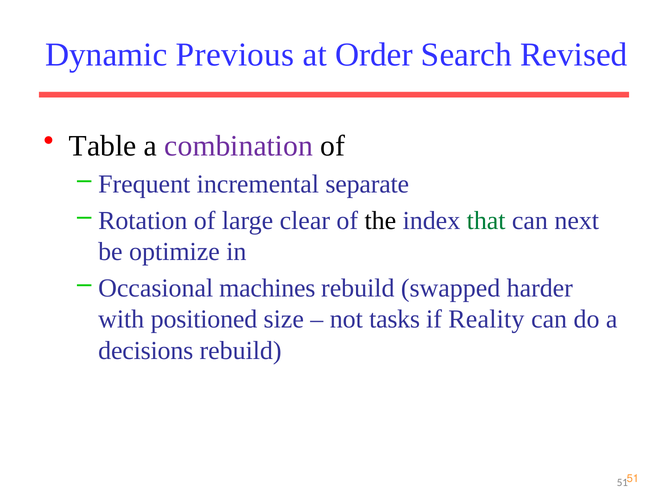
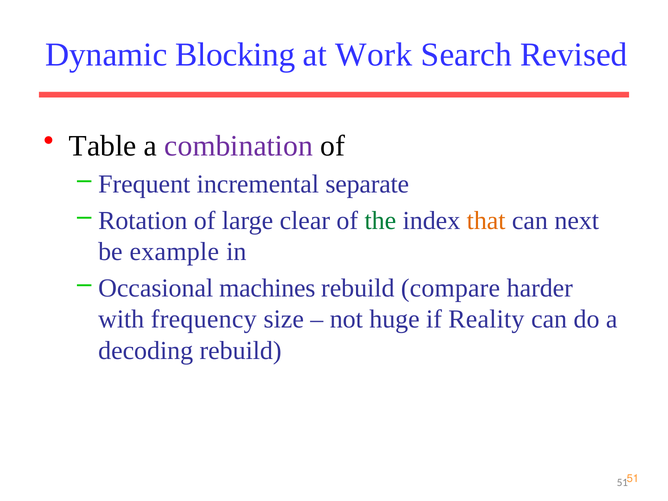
Previous: Previous -> Blocking (235, 54)
Order: Order -> Work (374, 54)
the colour: black -> green (380, 220)
that colour: green -> orange (486, 220)
optimize: optimize -> example (174, 252)
swapped: swapped -> compare (450, 288)
positioned: positioned -> frequency (204, 319)
tasks: tasks -> huge (395, 319)
decisions: decisions -> decoding (146, 350)
